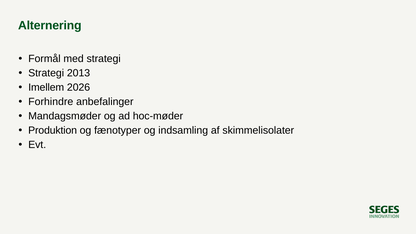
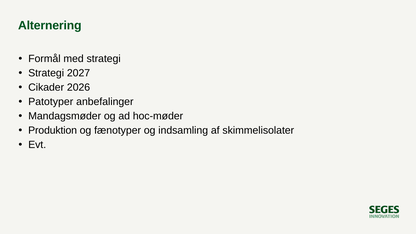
2013: 2013 -> 2027 (79, 73)
Imellem: Imellem -> Cikader (46, 88)
Forhindre: Forhindre -> Patotyper (51, 102)
